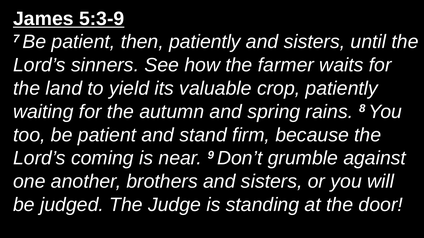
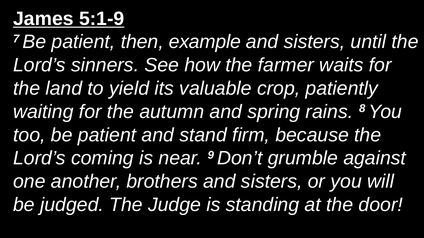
5:3-9: 5:3-9 -> 5:1-9 (102, 19)
then patiently: patiently -> example (205, 42)
